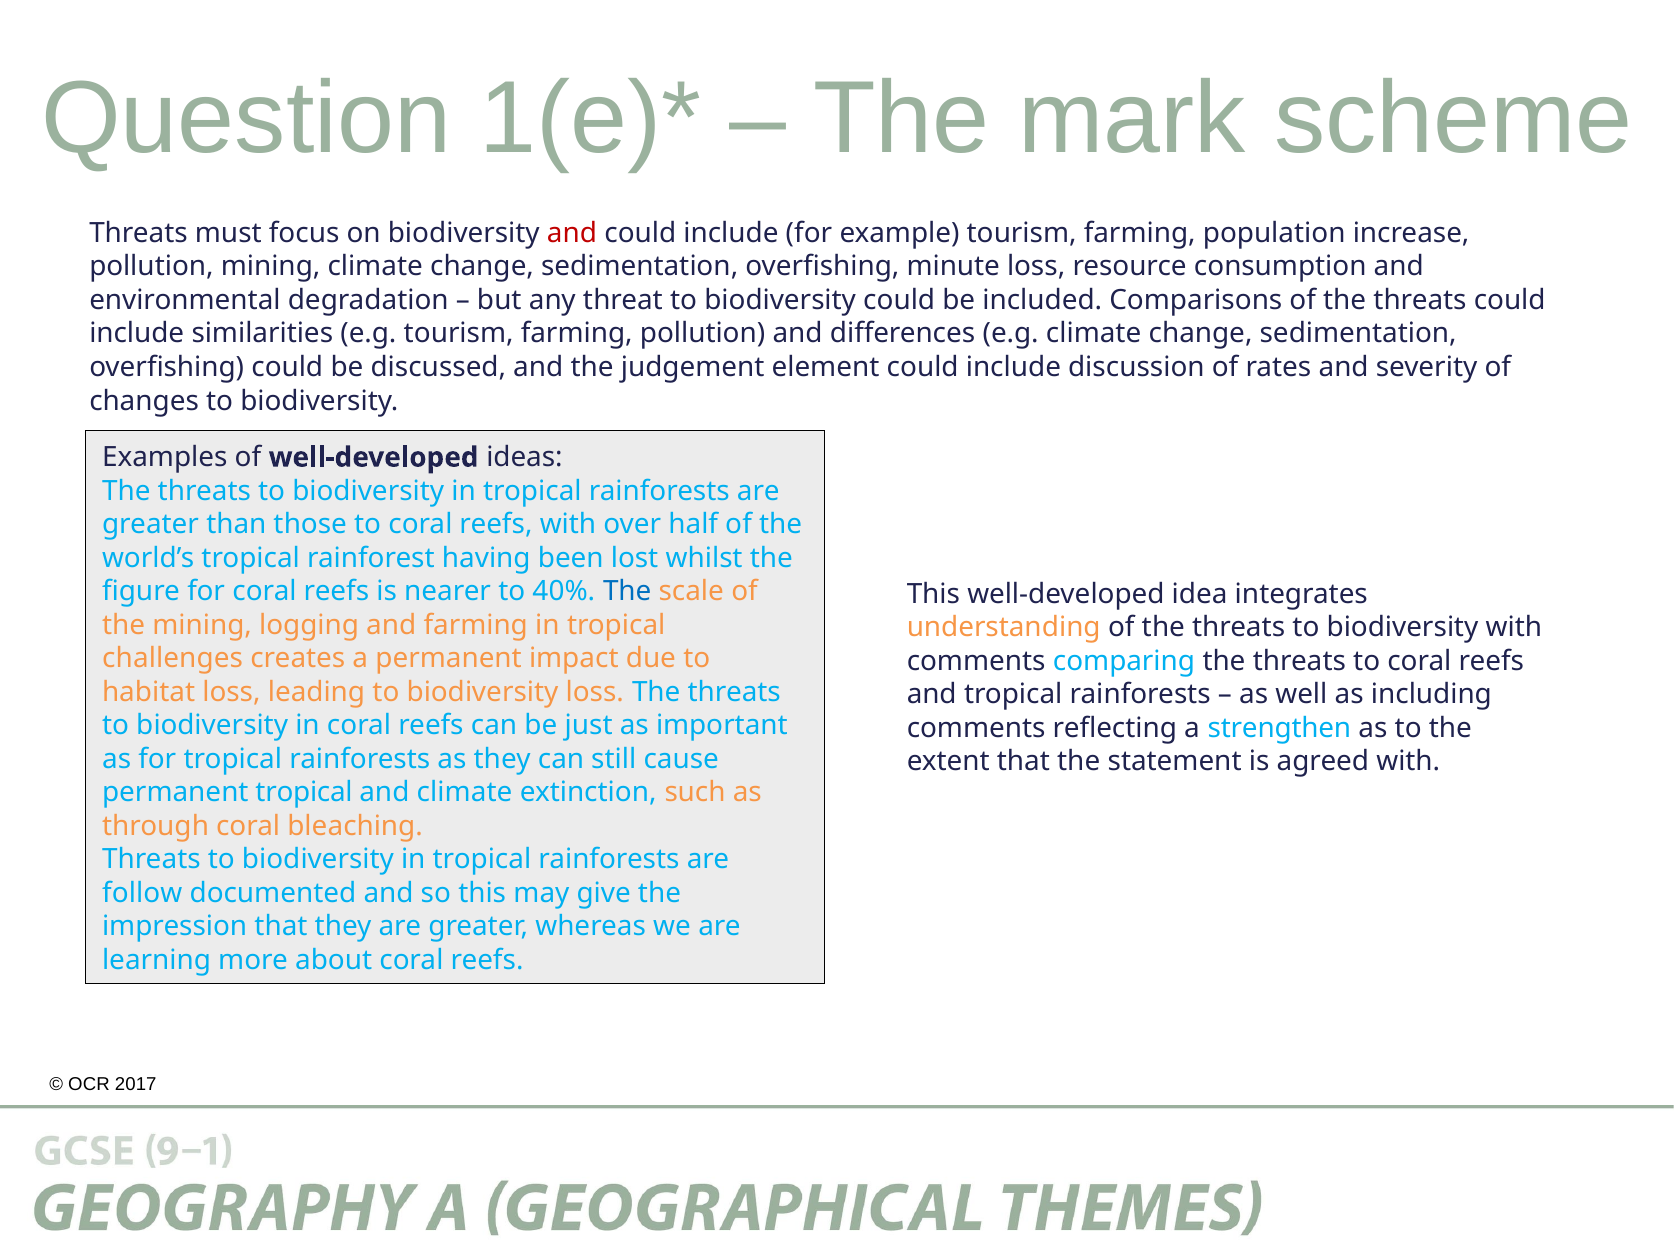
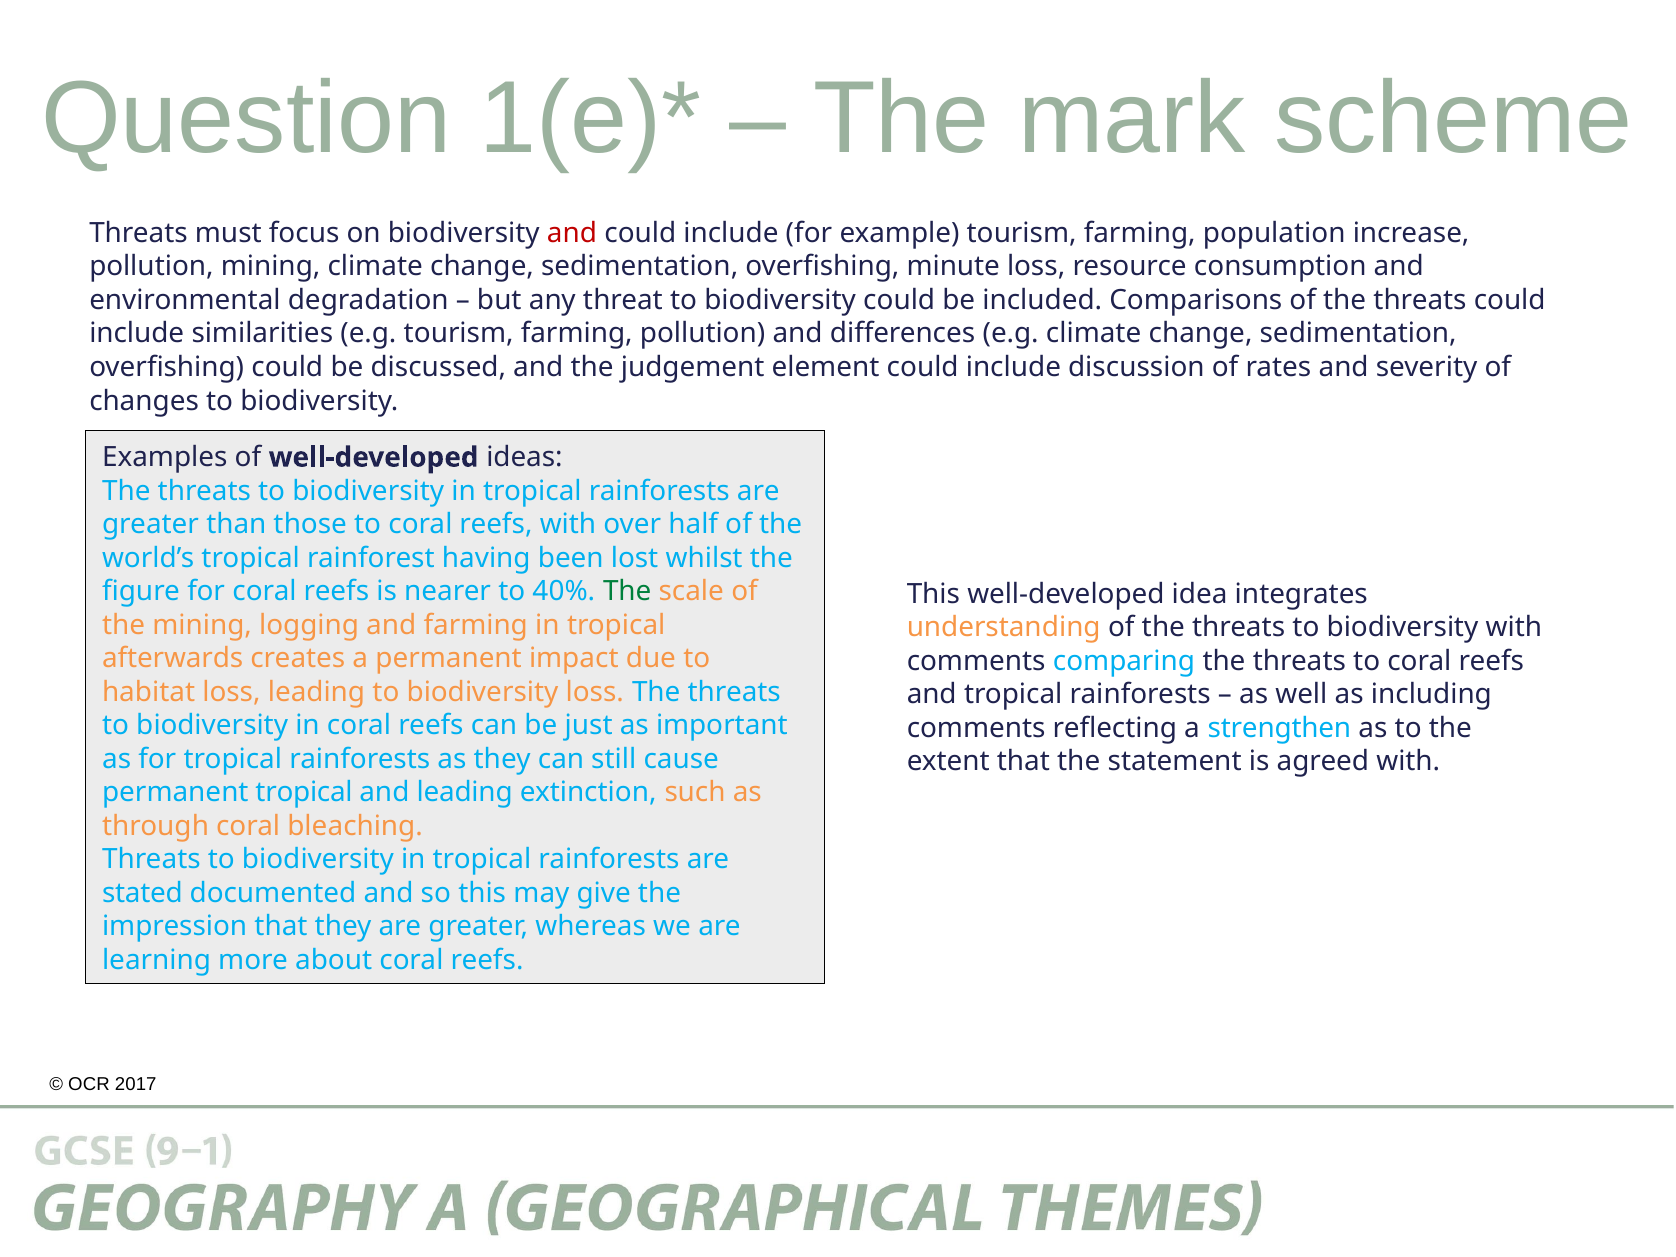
The colour: blue -> green (627, 592)
challenges: challenges -> afterwards (173, 659)
and climate: climate -> leading (465, 793)
follow: follow -> stated (142, 893)
